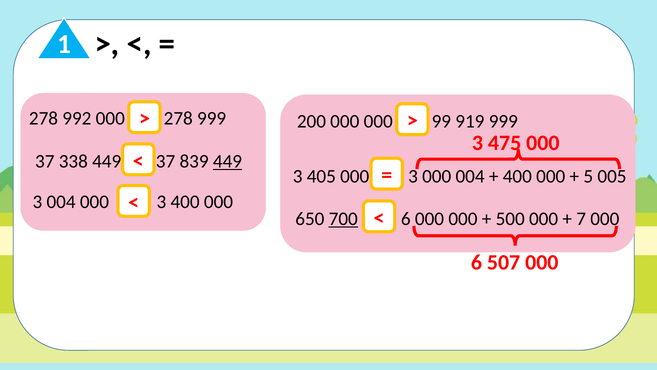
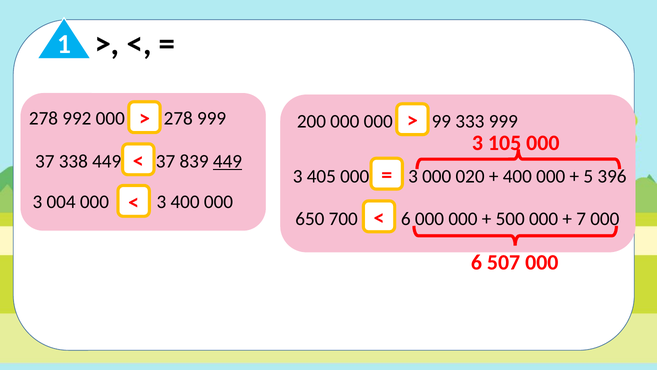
919: 919 -> 333 (470, 121)
475: 475 -> 105 (505, 143)
000 004: 004 -> 020 (470, 176)
005: 005 -> 396 (612, 176)
700 underline: present -> none (343, 219)
